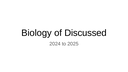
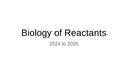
Discussed: Discussed -> Reactants (85, 33)
